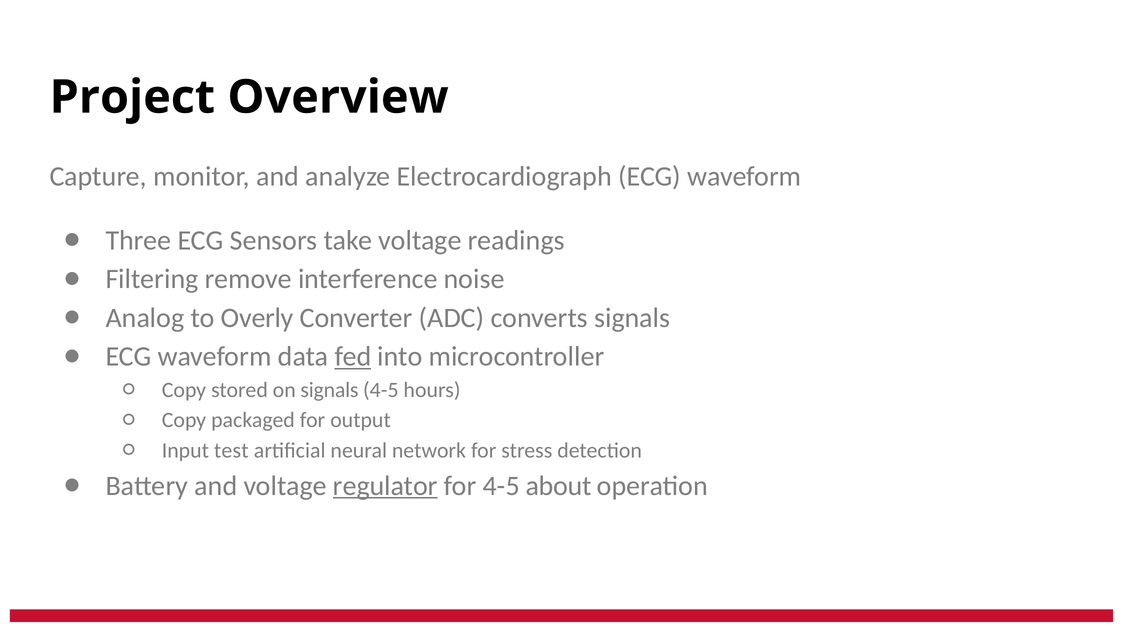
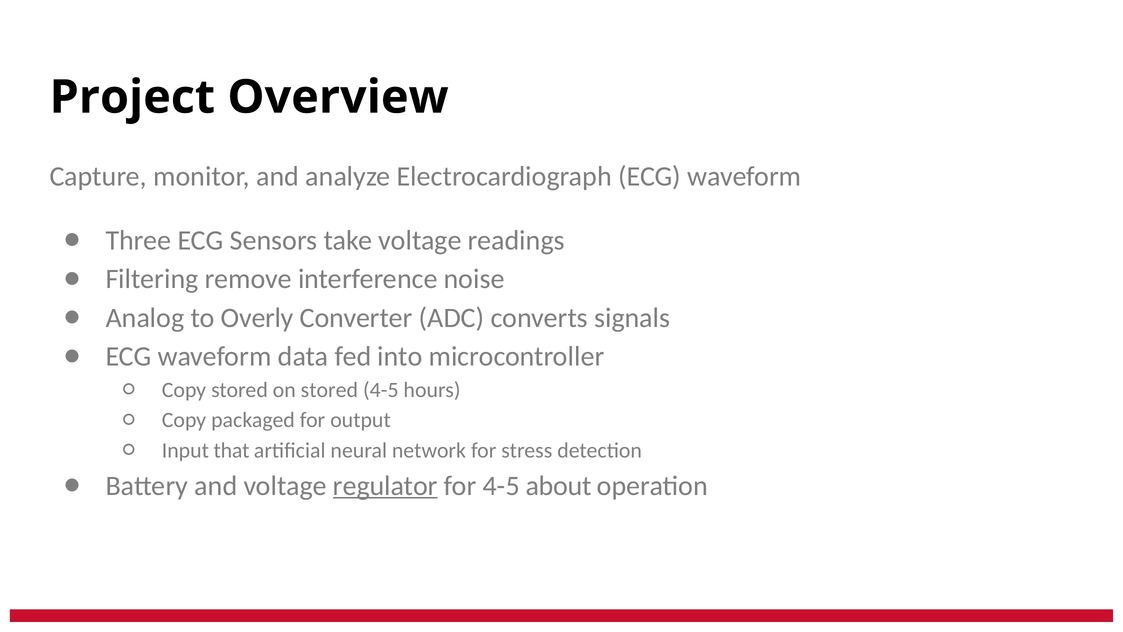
fed underline: present -> none (353, 356)
on signals: signals -> stored (329, 390)
test: test -> that (232, 450)
